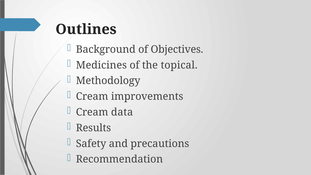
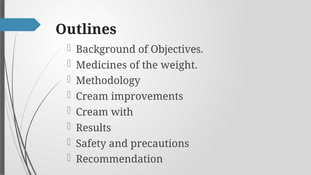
topical: topical -> weight (179, 65)
data: data -> with (122, 112)
